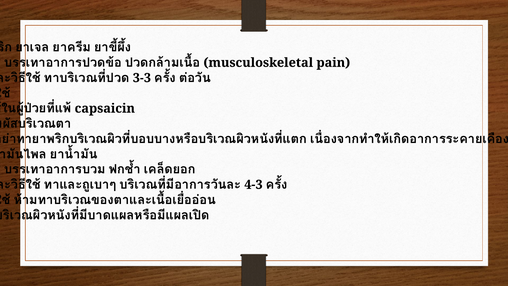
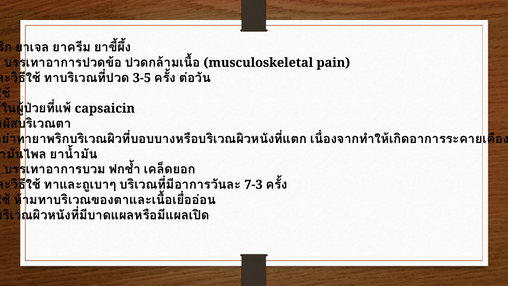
3-3: 3-3 -> 3-5 (142, 78)
4-3: 4-3 -> 7-3 (253, 185)
